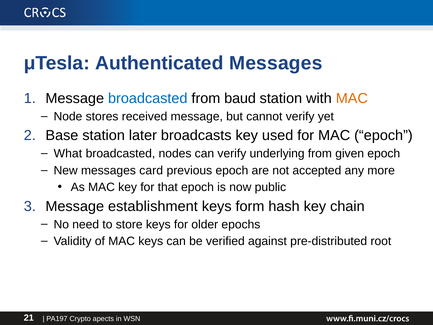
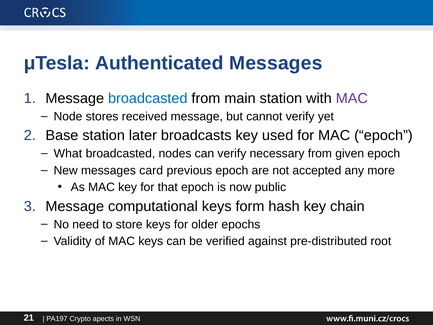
baud: baud -> main (240, 98)
MAC colour: orange -> purple (352, 98)
underlying: underlying -> necessary (277, 153)
establishment: establishment -> computational (153, 206)
